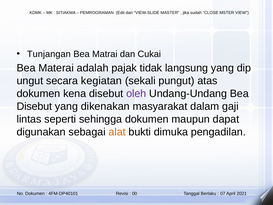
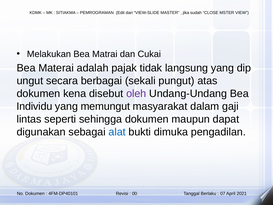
Tunjangan: Tunjangan -> Melakukan (49, 54)
kegiatan: kegiatan -> berbagai (101, 81)
Disebut: Disebut -> Individu (34, 106)
dikenakan: dikenakan -> memungut (105, 106)
alat colour: orange -> blue (117, 132)
